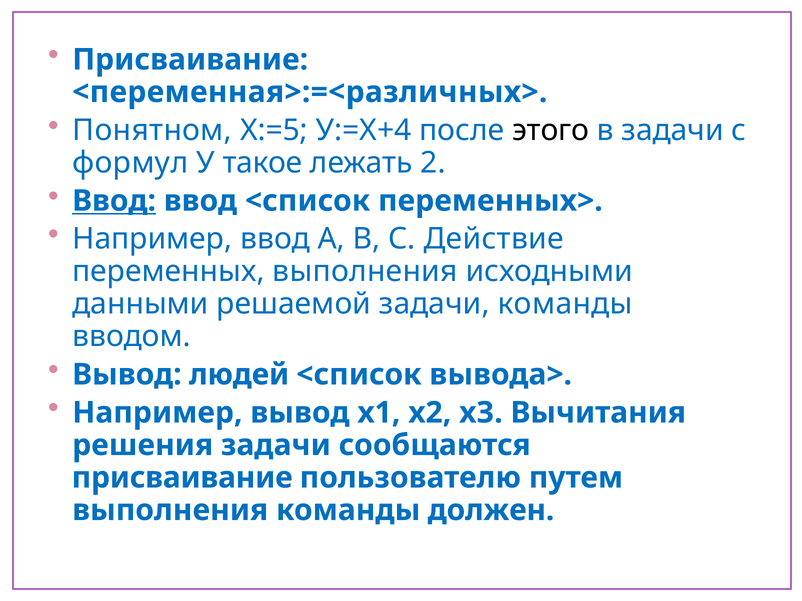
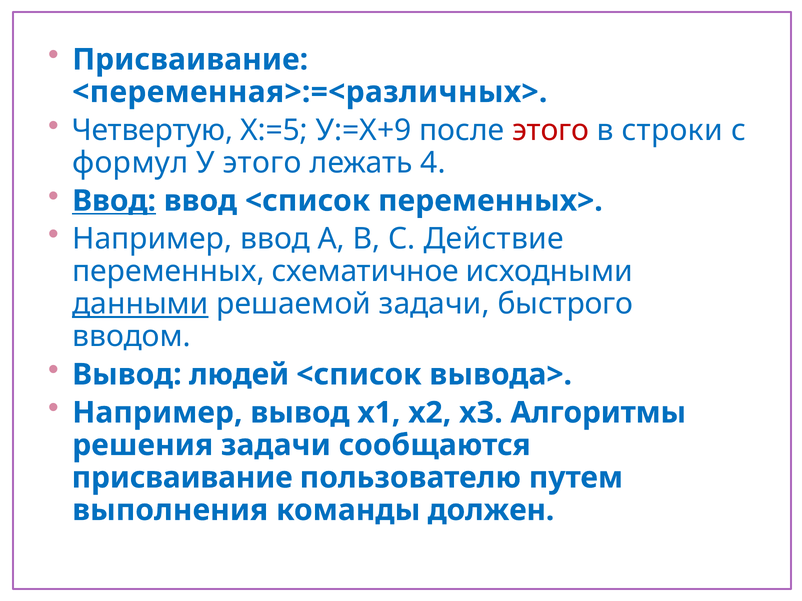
Понятном: Понятном -> Четвертую (152, 130)
У:=Х+4: У:=Х+4 -> У:=Х+9 (364, 130)
этого colour: black -> red (551, 130)
в задачи: задачи -> строки (672, 130)
У такое: такое -> этого (262, 163)
2: 2 -> 4 (433, 163)
переменных выполнения: выполнения -> схематичное (365, 272)
данными underline: none -> present (140, 304)
задачи команды: команды -> быстрого (565, 304)
Вычитания: Вычитания -> Алгоритмы (598, 413)
